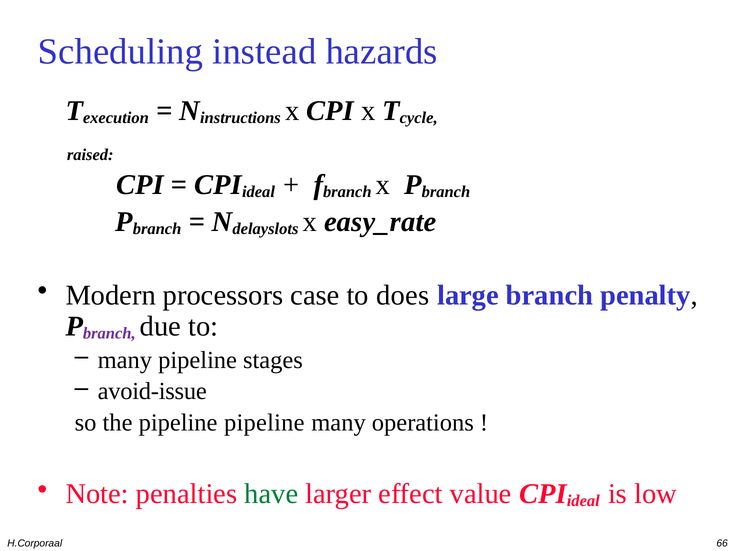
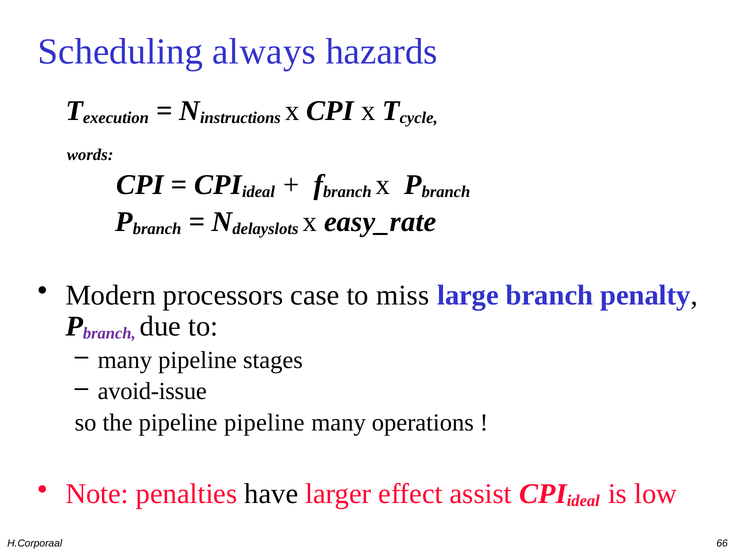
instead: instead -> always (264, 52)
raised: raised -> words (90, 155)
does: does -> miss (403, 295)
have colour: green -> black (271, 494)
value: value -> assist (481, 494)
